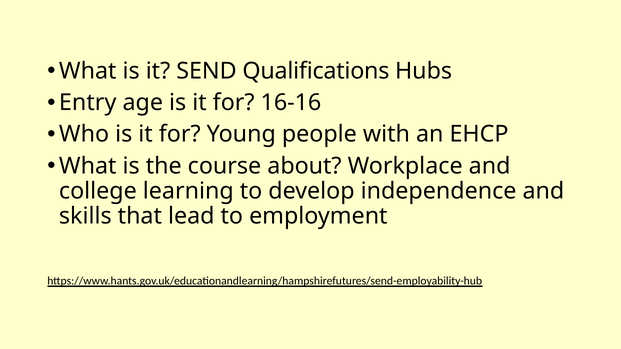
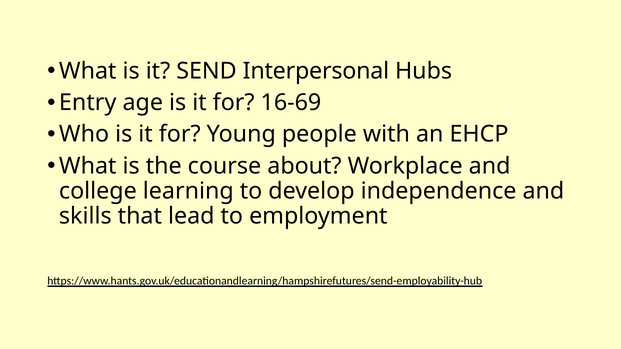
Qualifications: Qualifications -> Interpersonal (316, 71)
16-16: 16-16 -> 16-69 (291, 103)
